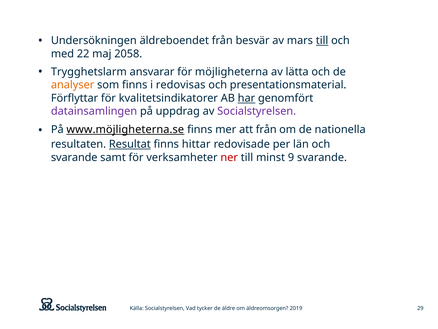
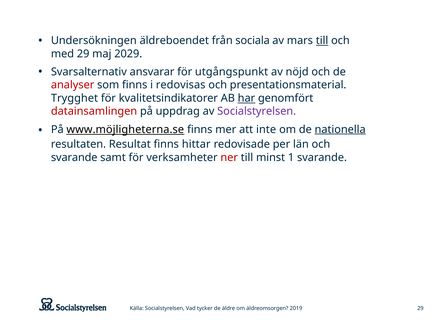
besvär: besvär -> sociala (253, 41)
med 22: 22 -> 29 (83, 54)
2058: 2058 -> 2029 (128, 54)
Trygghetslarm: Trygghetslarm -> Svarsalternativ (89, 72)
möjligheterna: möjligheterna -> utgångspunkt (232, 72)
lätta: lätta -> nöjd (297, 72)
analyser colour: orange -> red (73, 85)
Förflyttar: Förflyttar -> Trygghet (74, 98)
datainsamlingen colour: purple -> red (94, 111)
att från: från -> inte (266, 129)
nationella underline: none -> present (340, 129)
Resultat underline: present -> none (130, 144)
9: 9 -> 1 (291, 157)
